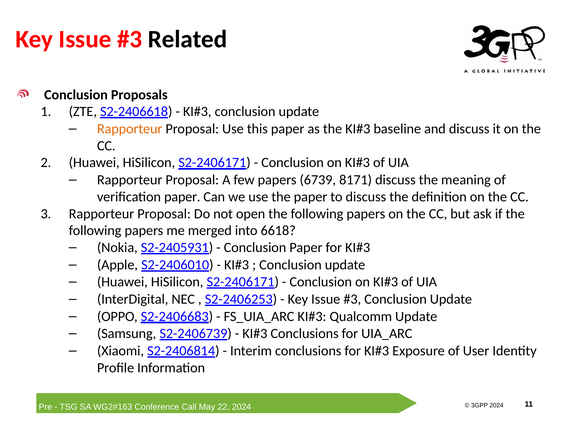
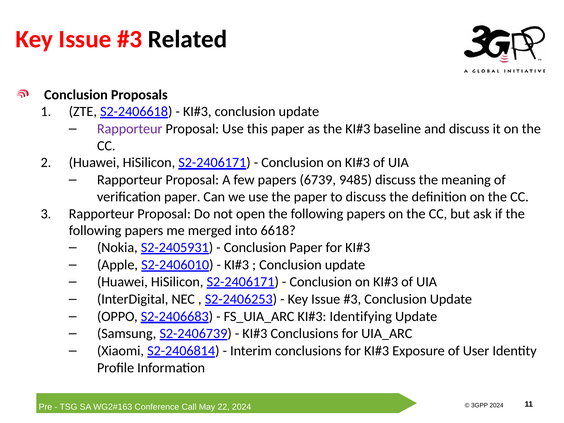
Rapporteur colour: orange -> purple (130, 129)
8171: 8171 -> 9485 (356, 180)
Qualcomm: Qualcomm -> Identifying (361, 316)
